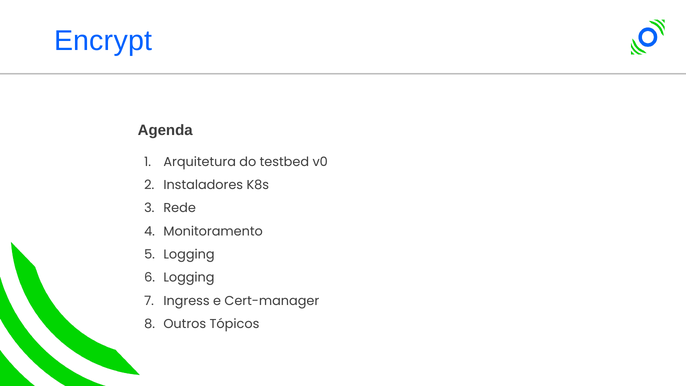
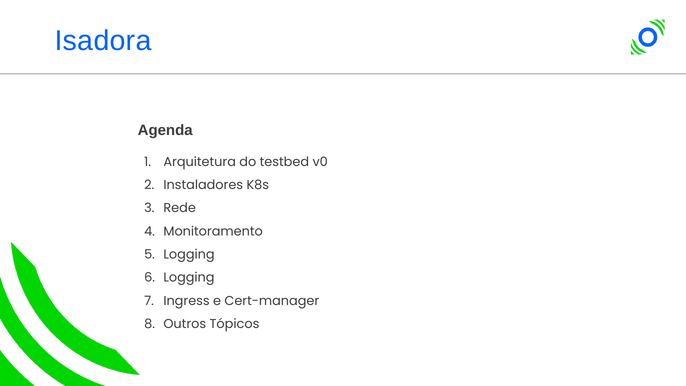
Encrypt: Encrypt -> Isadora (103, 41)
